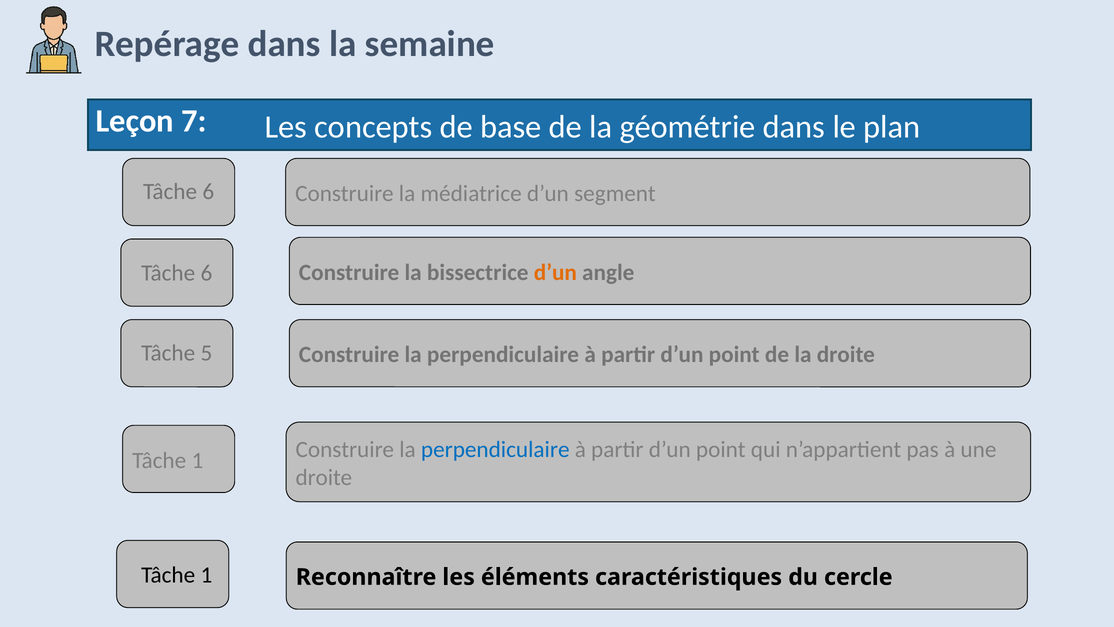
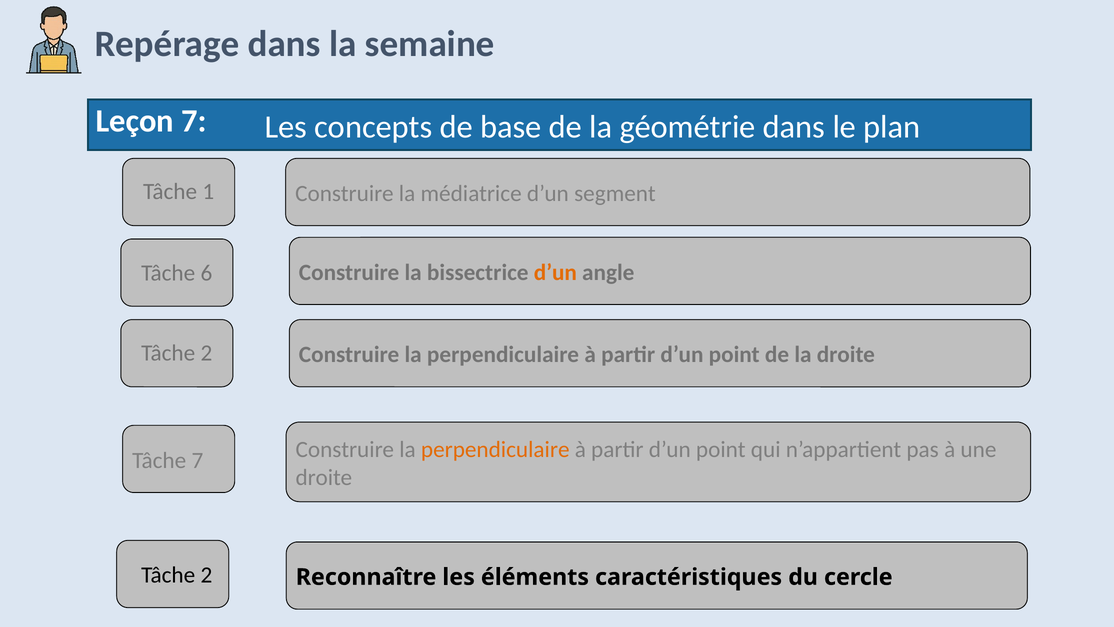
6: 6 -> 1 (208, 192)
5: 5 -> 2 (206, 353)
perpendiculaire colour: blue -> orange (495, 449)
1: 1 -> 7 (197, 460)
1: 1 -> 2 (206, 575)
